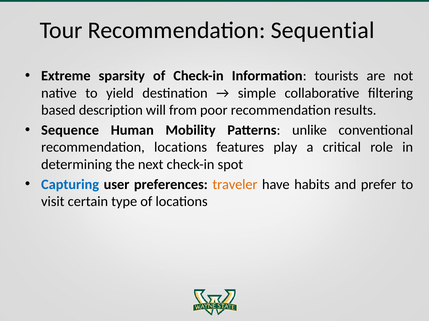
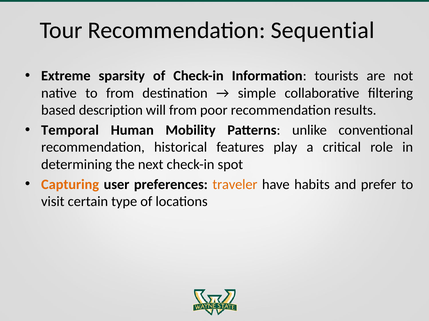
to yield: yield -> from (120, 93)
Sequence: Sequence -> Temporal (70, 130)
recommendation locations: locations -> historical (181, 148)
Capturing colour: blue -> orange (70, 185)
